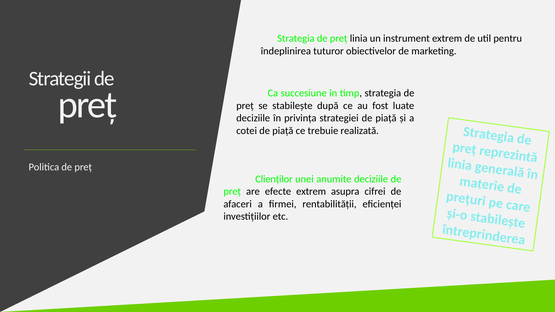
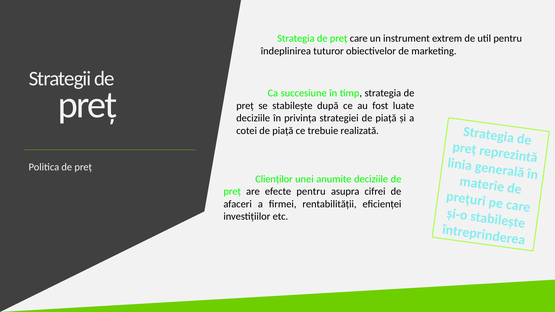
preț linia: linia -> care (359, 38)
efecte extrem: extrem -> pentru (311, 192)
